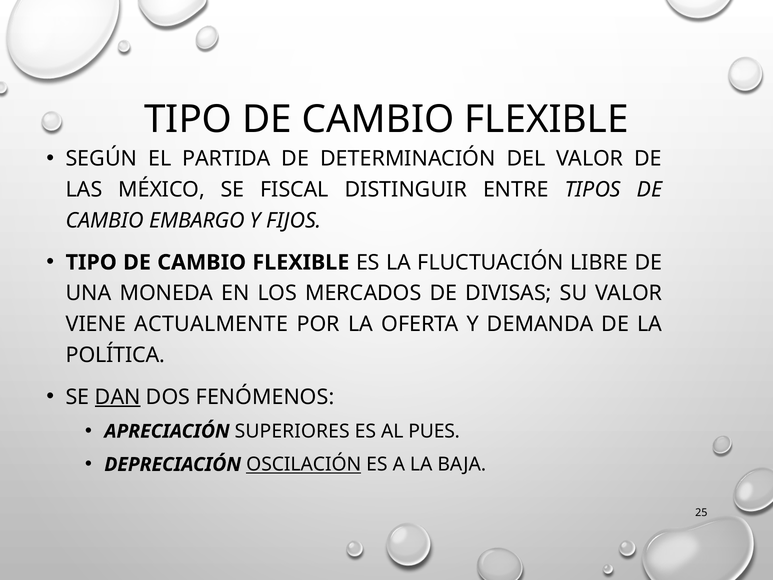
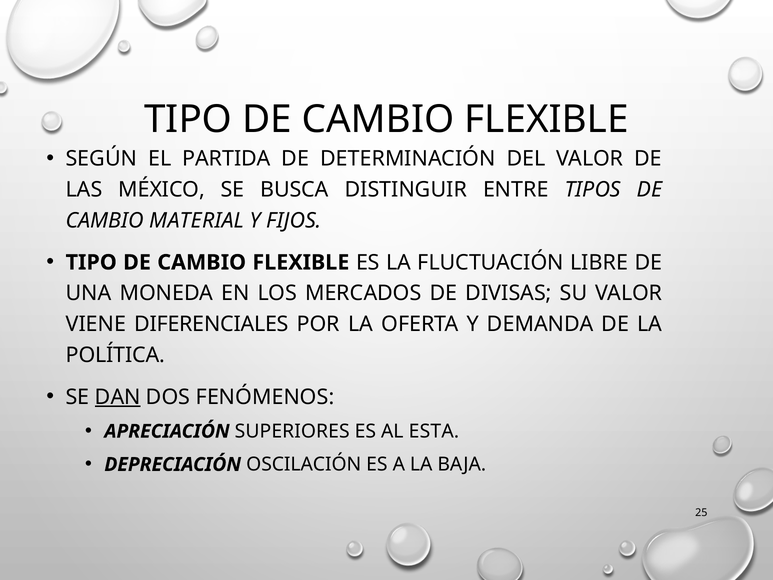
FISCAL: FISCAL -> BUSCA (294, 190)
EMBARGO: EMBARGO -> MATERIAL (197, 221)
ACTUALMENTE: ACTUALMENTE -> DIFERENCIALES (211, 324)
PUES: PUES -> ESTA (434, 431)
OSCILACIÓN underline: present -> none (304, 464)
